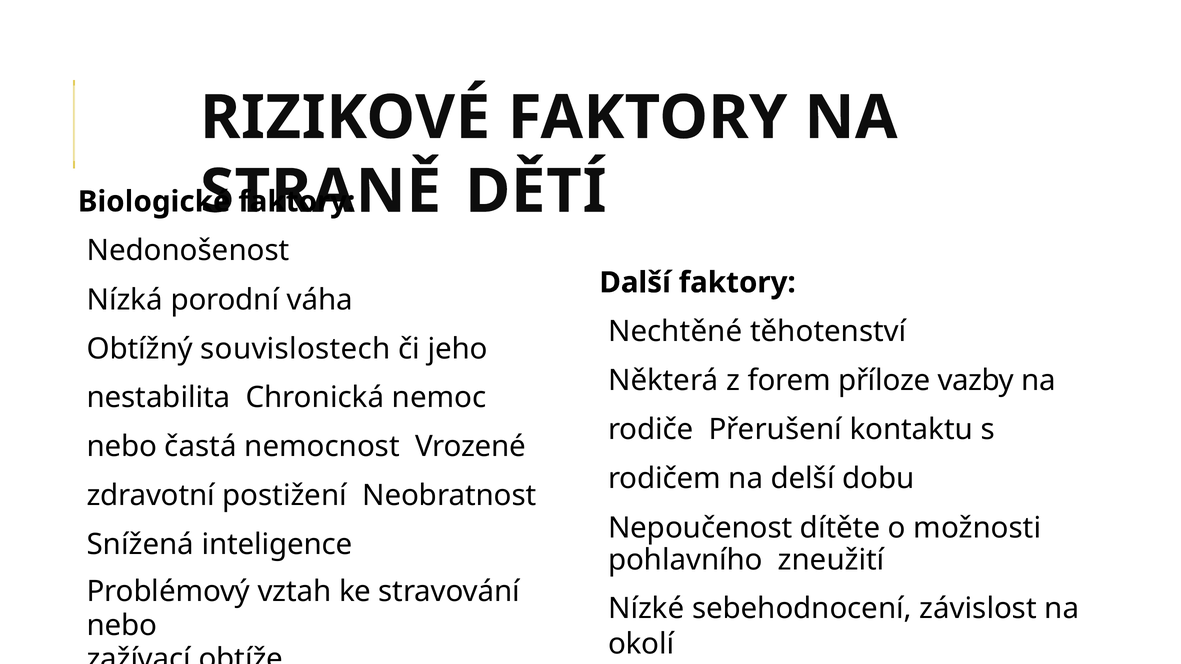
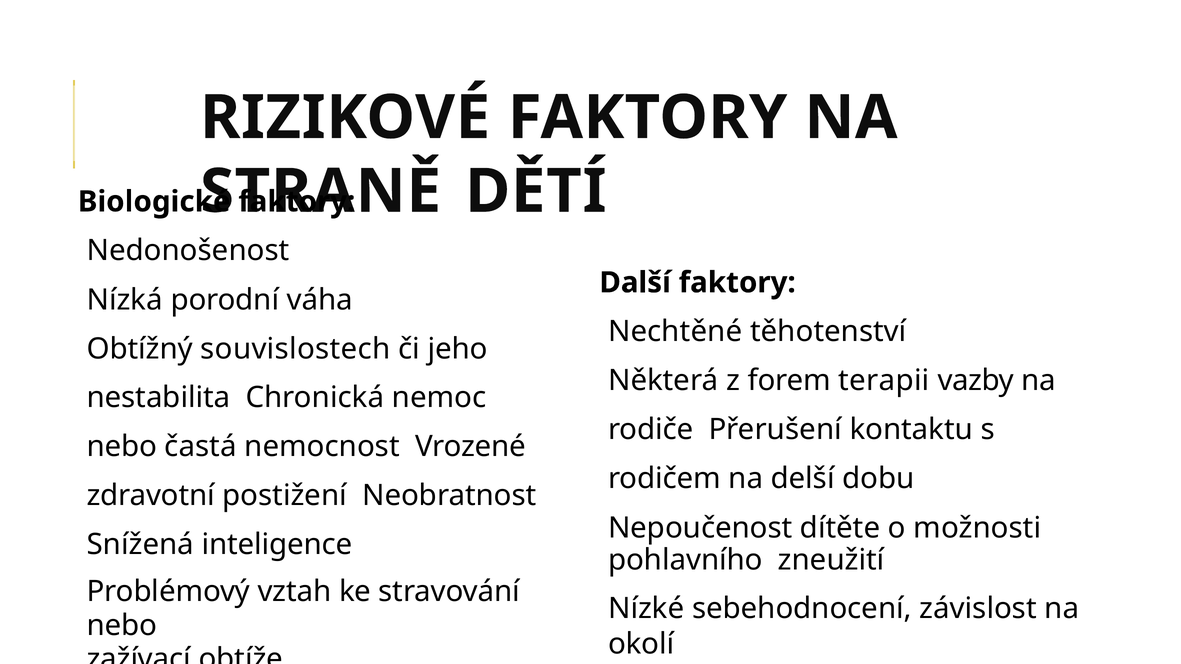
příloze: příloze -> terapii (884, 381)
